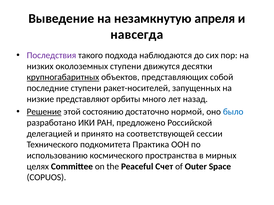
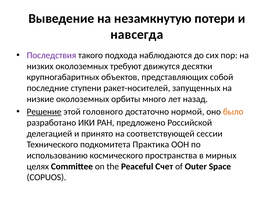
апреля: апреля -> потери (215, 19)
околоземных ступени: ступени -> требуют (126, 66)
крупногабаритных underline: present -> none (63, 77)
низкие представляют: представляют -> околоземных (83, 99)
состоянию: состоянию -> головного (103, 112)
было colour: blue -> orange (233, 112)
